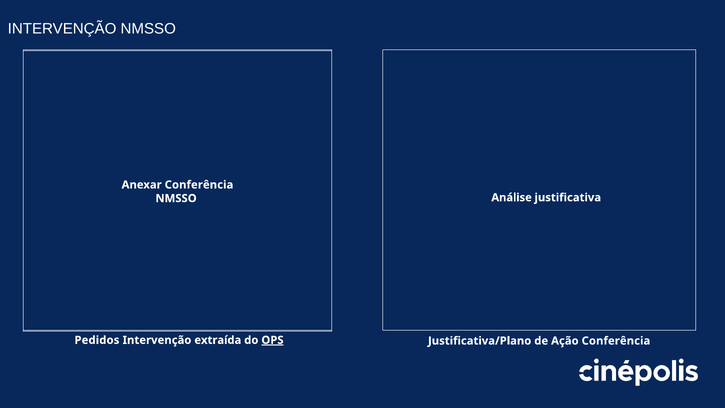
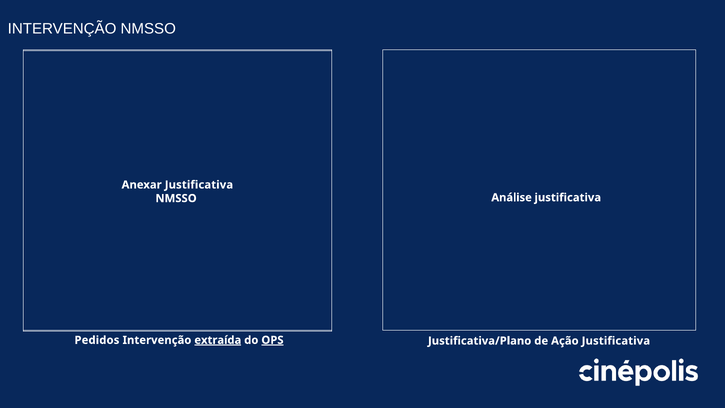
Anexar Conferência: Conferência -> Justificativa (199, 185)
extraída underline: none -> present (218, 340)
Ação Conferência: Conferência -> Justificativa (616, 341)
